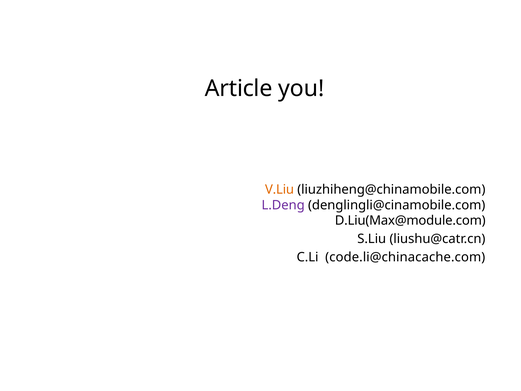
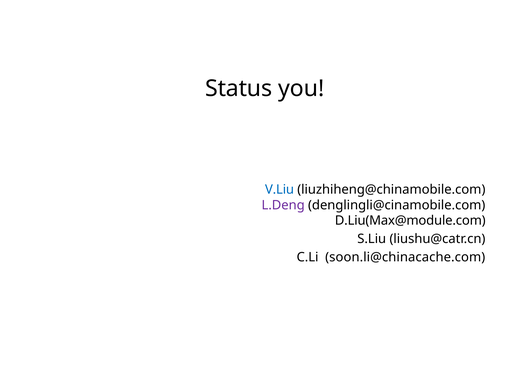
Article: Article -> Status (239, 88)
V.Liu colour: orange -> blue (280, 189)
code.li@chinacache.com: code.li@chinacache.com -> soon.li@chinacache.com (405, 257)
